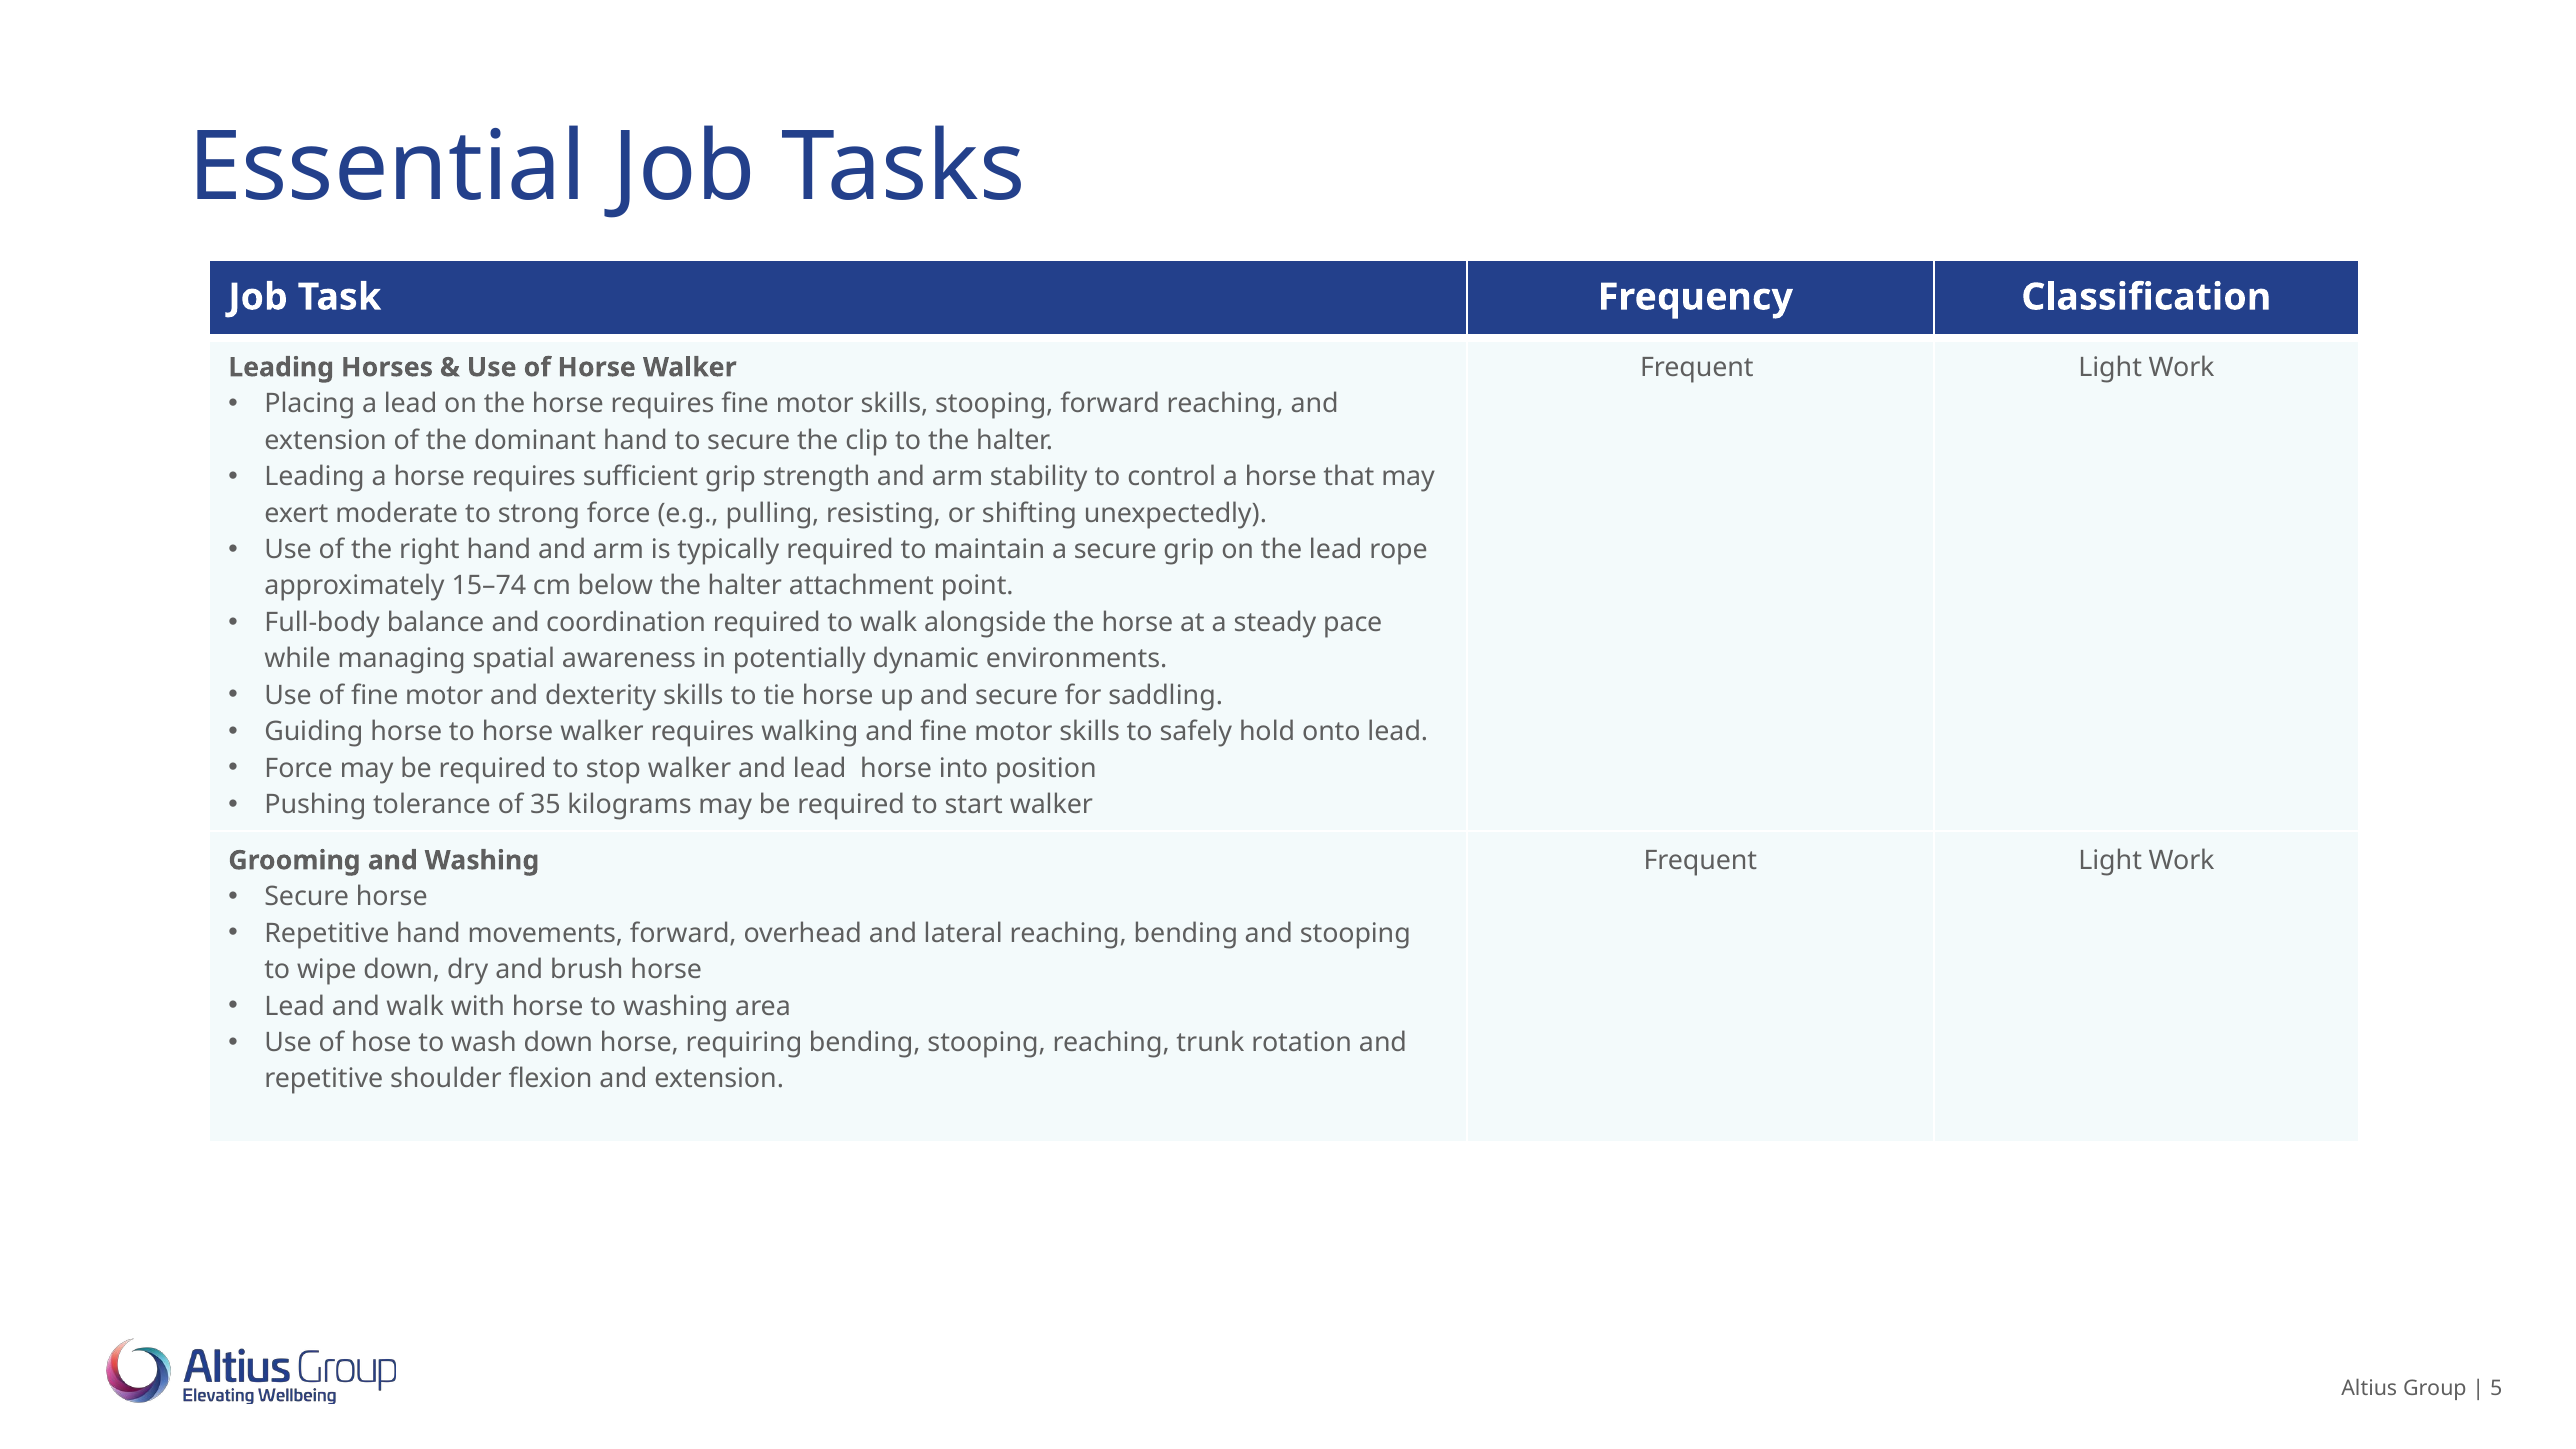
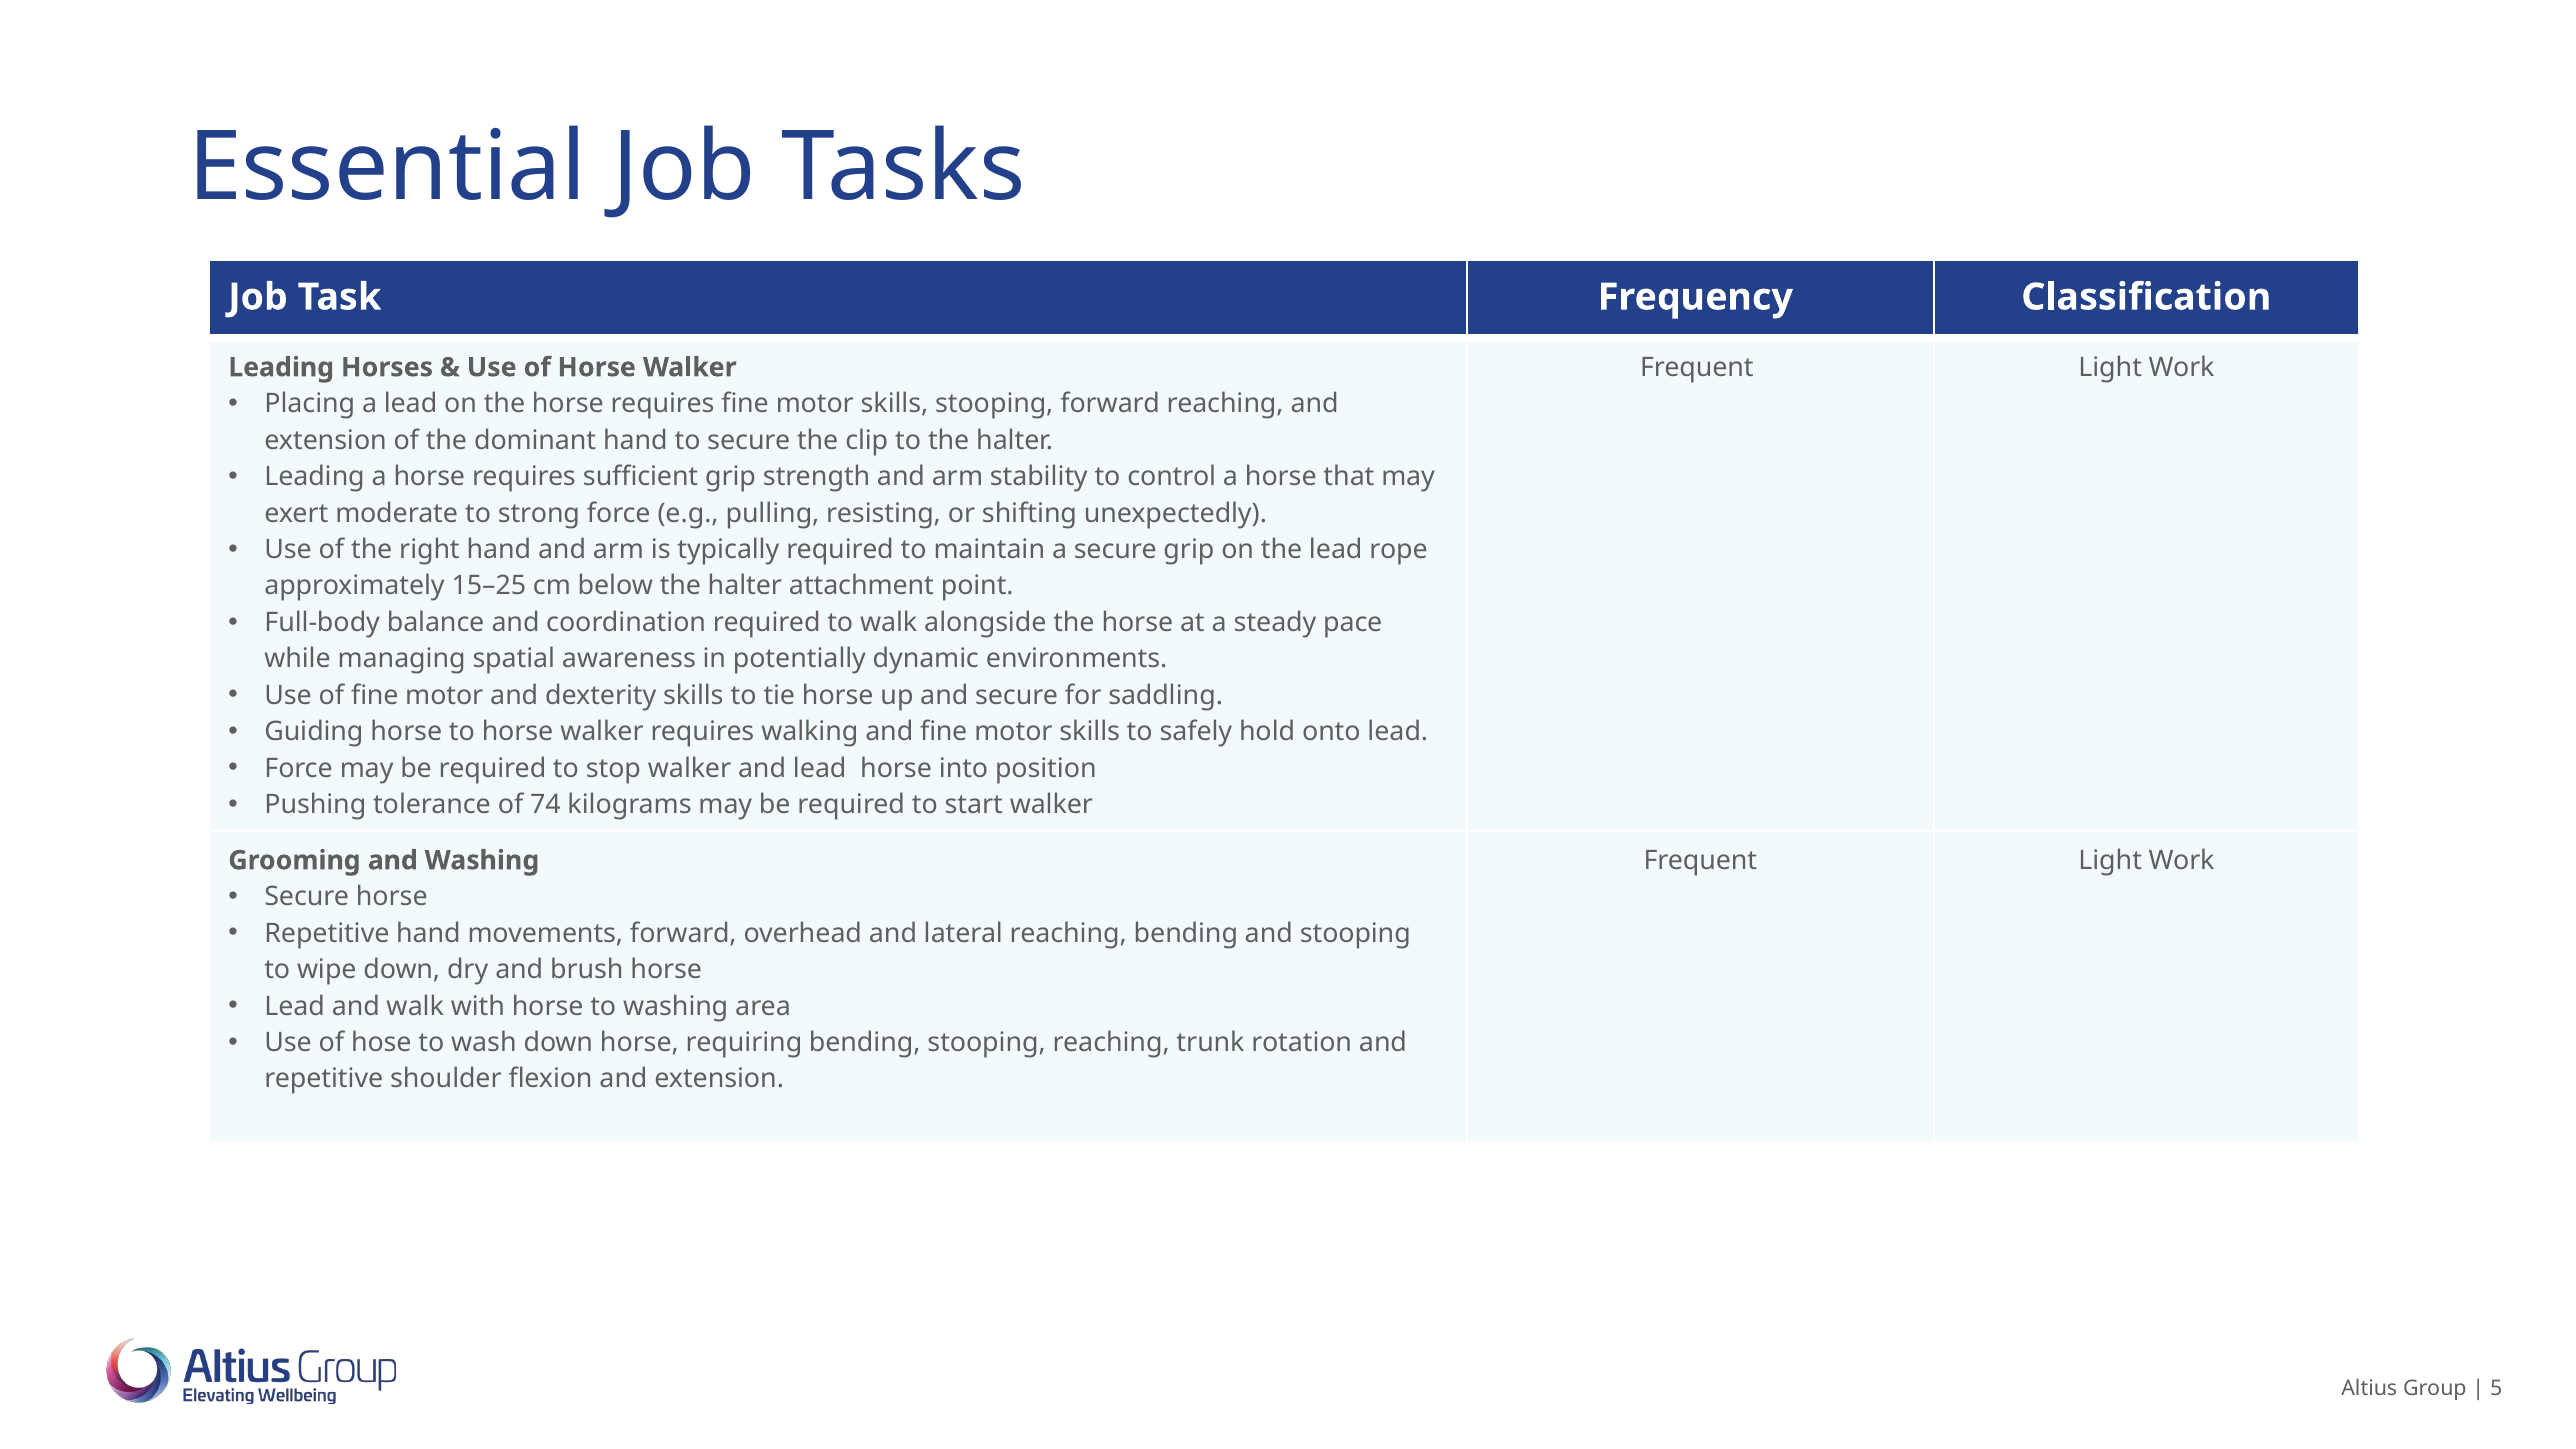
15–74: 15–74 -> 15–25 (489, 586)
35: 35 -> 74 (545, 805)
